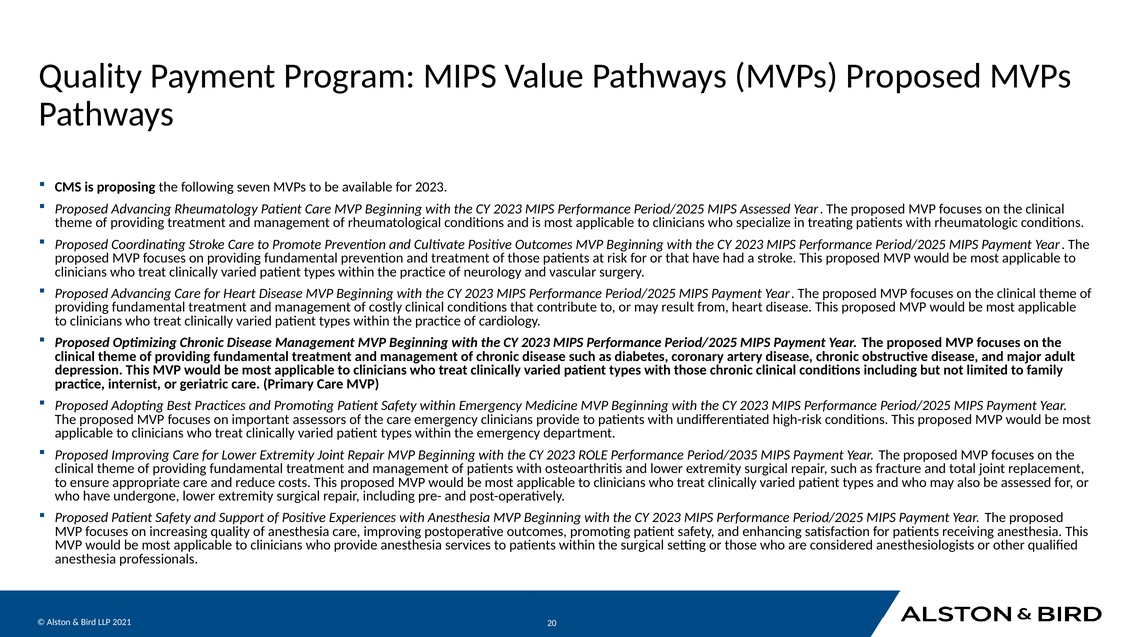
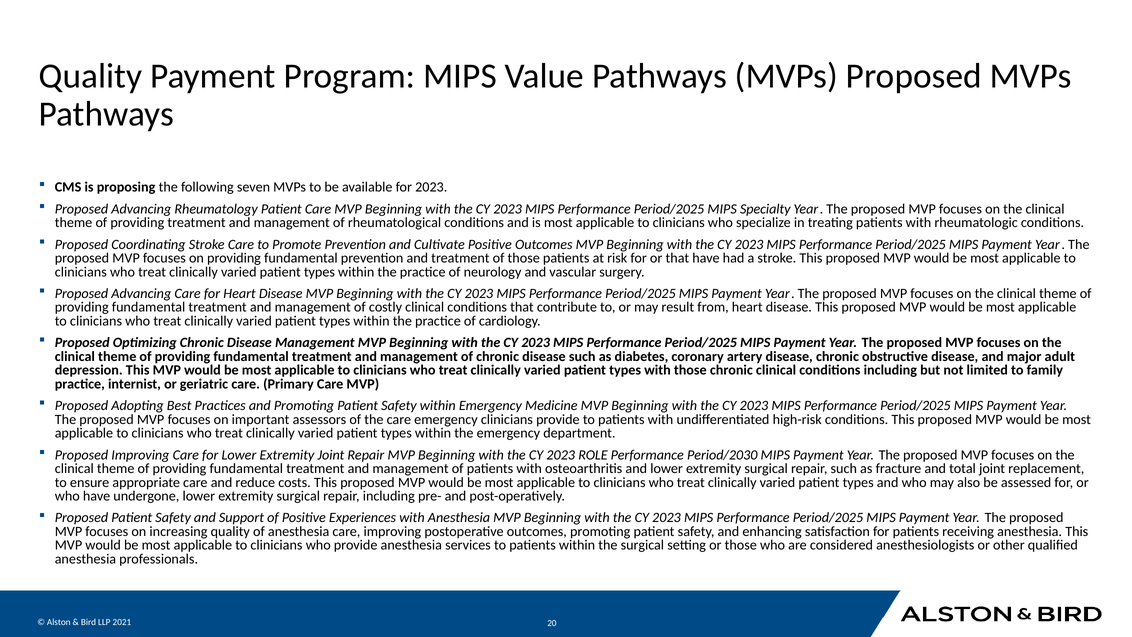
MIPS Assessed: Assessed -> Specialty (765, 209)
Period/2035: Period/2035 -> Period/2030 (722, 455)
